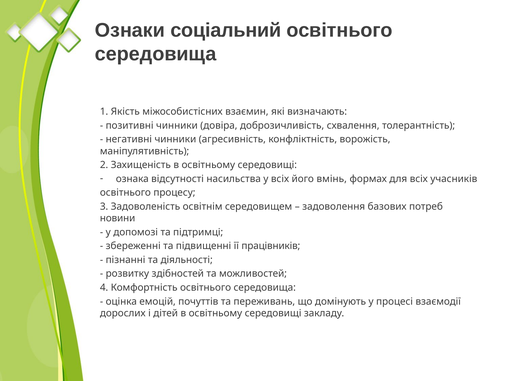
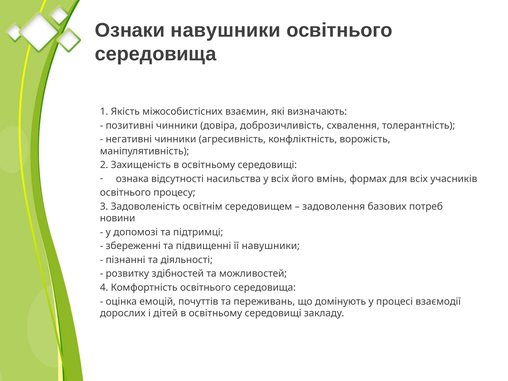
Ознаки соціальний: соціальний -> навушники (226, 30)
її працівників: працівників -> навушники (271, 246)
